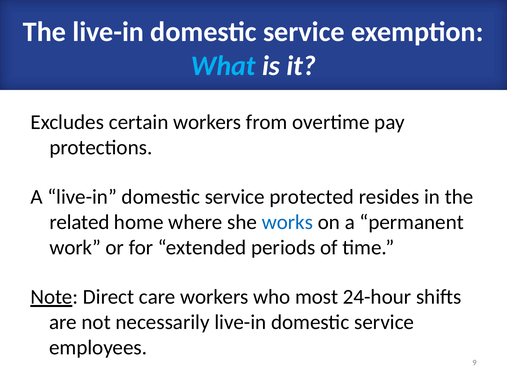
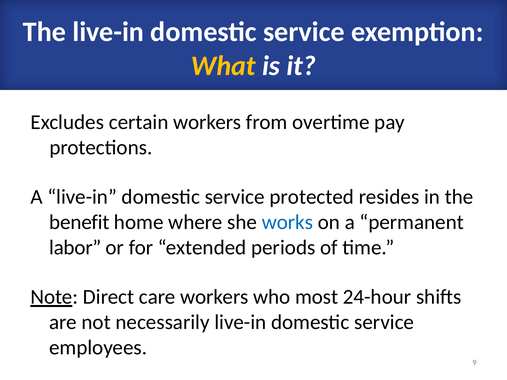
What colour: light blue -> yellow (223, 66)
related: related -> benefit (79, 222)
work: work -> labor (75, 248)
